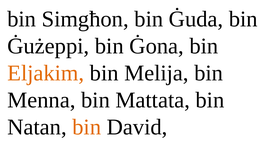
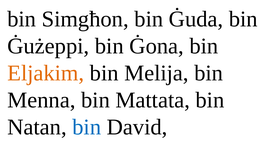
bin colour: orange -> blue (87, 127)
